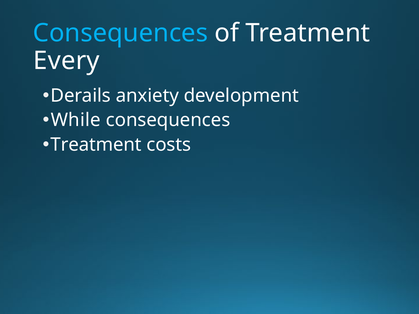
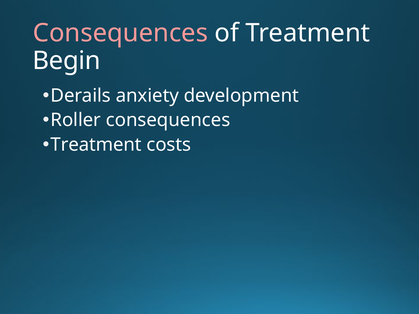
Consequences colour: light blue -> pink (121, 33)
Every: Every -> Begin (67, 61)
While: While -> Roller (76, 120)
